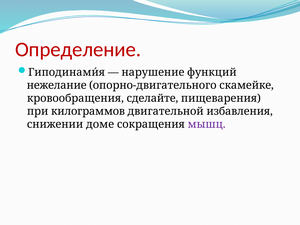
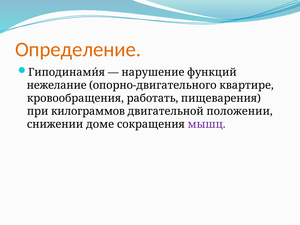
Определение colour: red -> orange (78, 50)
скамейке: скамейке -> квартире (247, 85)
сделайте: сделайте -> работать (152, 98)
избавления: избавления -> положении (240, 111)
